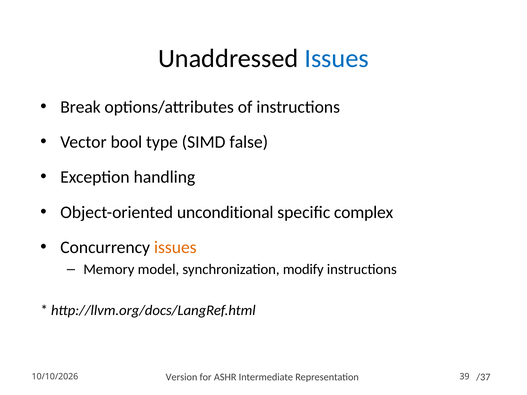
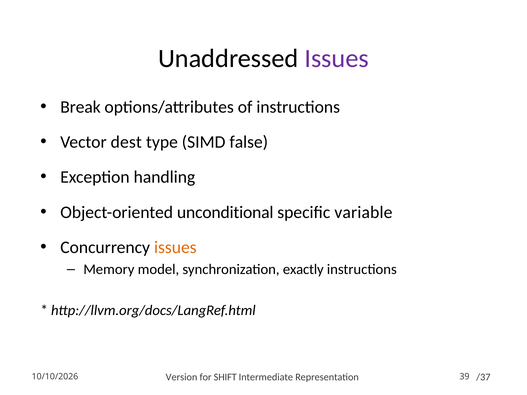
Issues colour: blue -> purple (337, 59)
bool: bool -> dest (126, 142)
complex: complex -> variable (363, 212)
modify: modify -> exactly (303, 270)
ASHR: ASHR -> SHIFT (225, 377)
